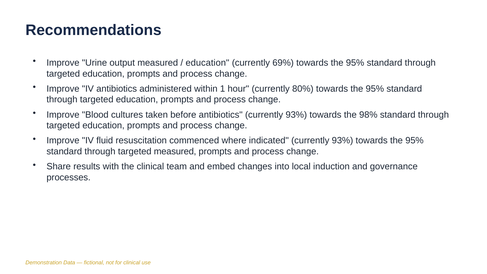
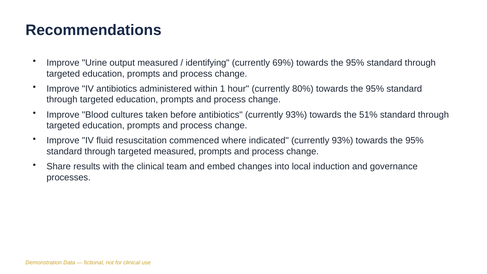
education: education -> identifying (208, 63)
98%: 98% -> 51% (368, 115)
